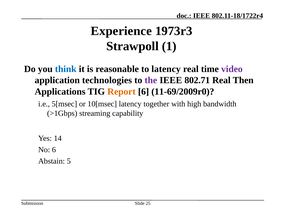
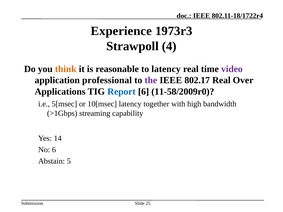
1: 1 -> 4 (169, 46)
think colour: blue -> orange (66, 69)
technologies: technologies -> professional (107, 80)
802.71: 802.71 -> 802.17 (197, 80)
Then: Then -> Over (243, 80)
Report colour: orange -> blue (121, 92)
11-69/2009r0: 11-69/2009r0 -> 11-58/2009r0 (183, 92)
